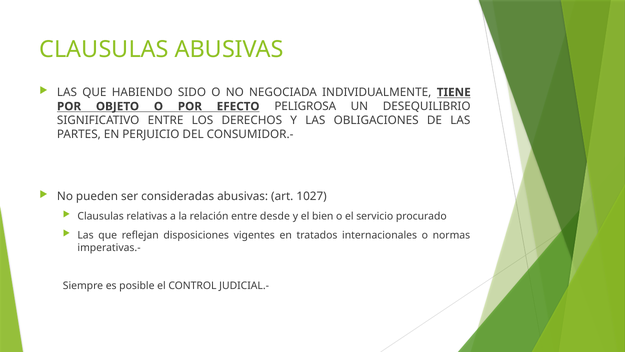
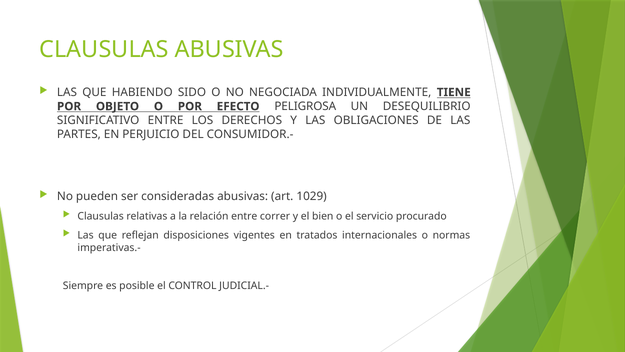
1027: 1027 -> 1029 (312, 196)
desde: desde -> correr (275, 216)
